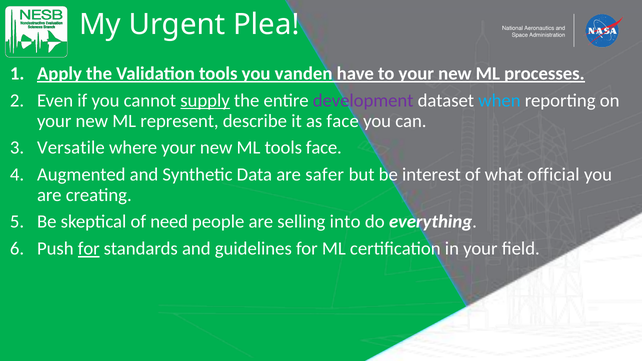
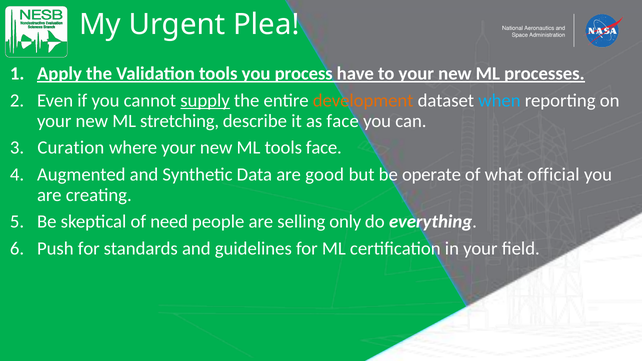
vanden: vanden -> process (304, 74)
development colour: purple -> orange (363, 101)
represent: represent -> stretching (180, 121)
Versatile: Versatile -> Curation (71, 148)
safer: safer -> good (325, 175)
interest: interest -> operate (432, 175)
into: into -> only (345, 222)
for underline: present -> none (89, 249)
